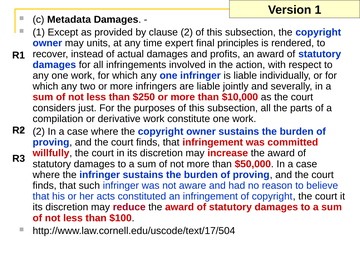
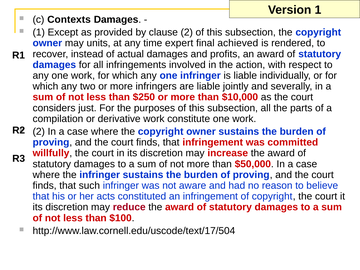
Metadata: Metadata -> Contexts (69, 20)
principles: principles -> achieved (238, 43)
